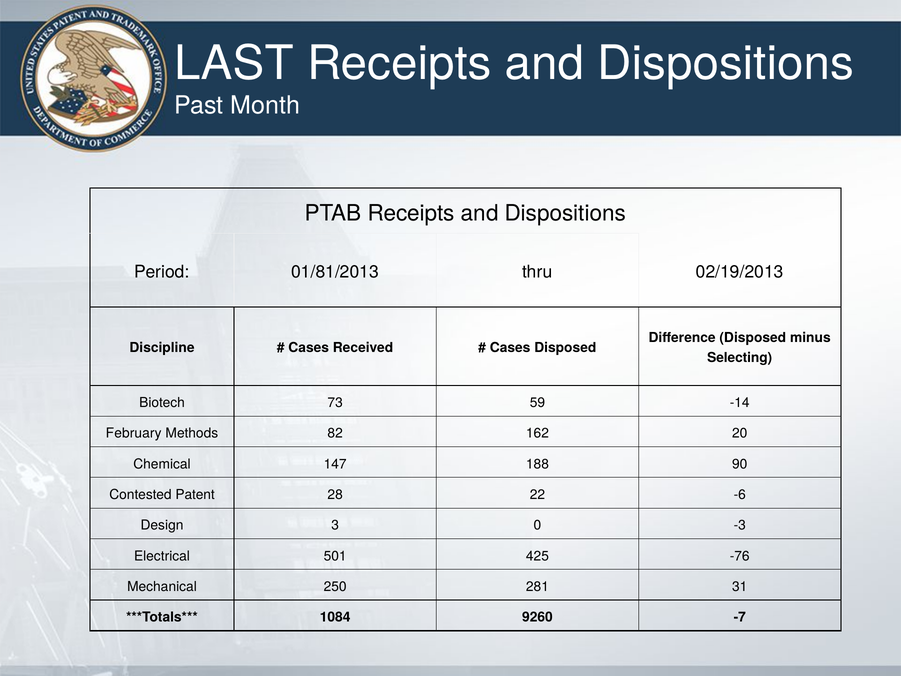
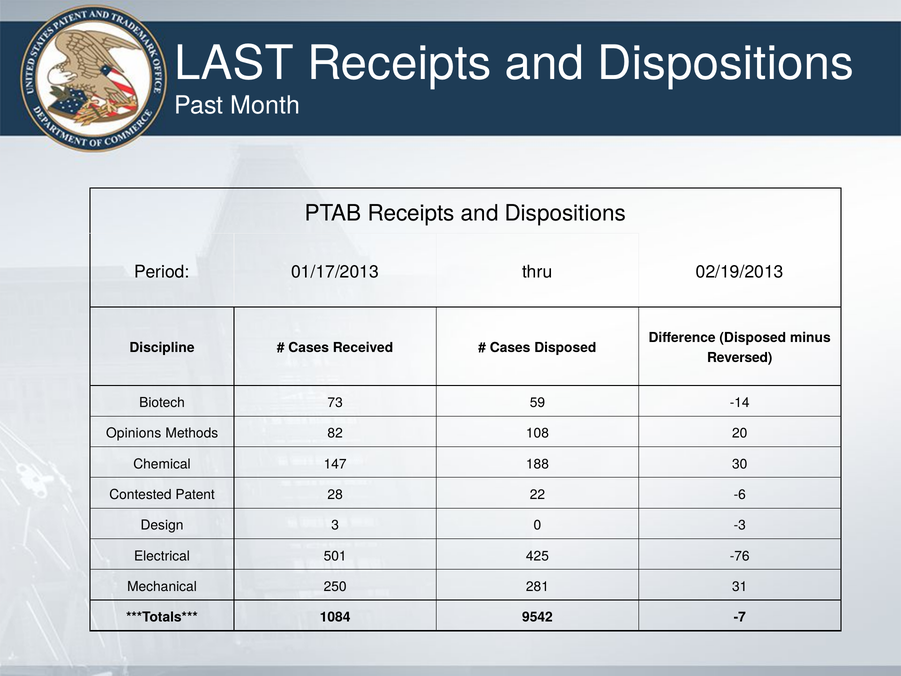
01/81/2013: 01/81/2013 -> 01/17/2013 (335, 272)
Selecting: Selecting -> Reversed (740, 358)
February: February -> Opinions (134, 433)
162: 162 -> 108 (537, 433)
90: 90 -> 30 (740, 464)
9260: 9260 -> 9542 (537, 617)
